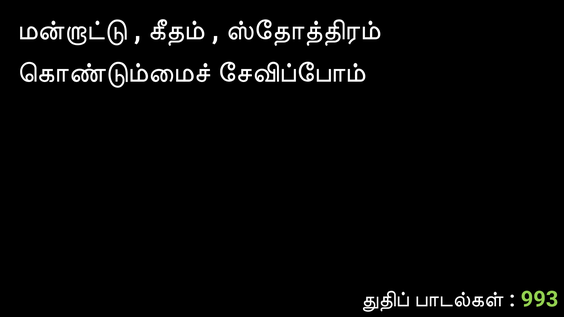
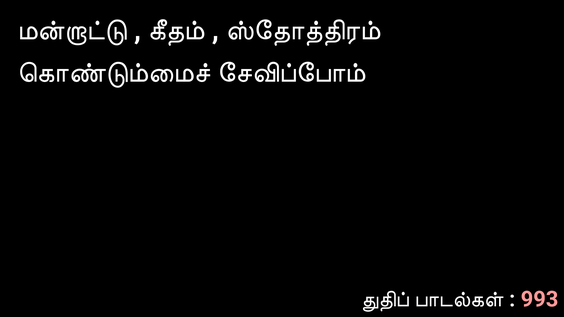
993 colour: light green -> pink (540, 299)
